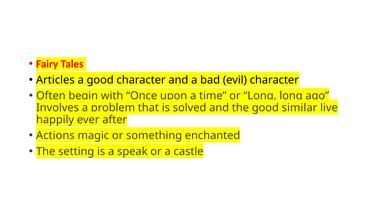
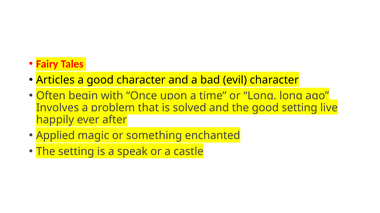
good similar: similar -> setting (300, 108)
Actions: Actions -> Applied (55, 136)
